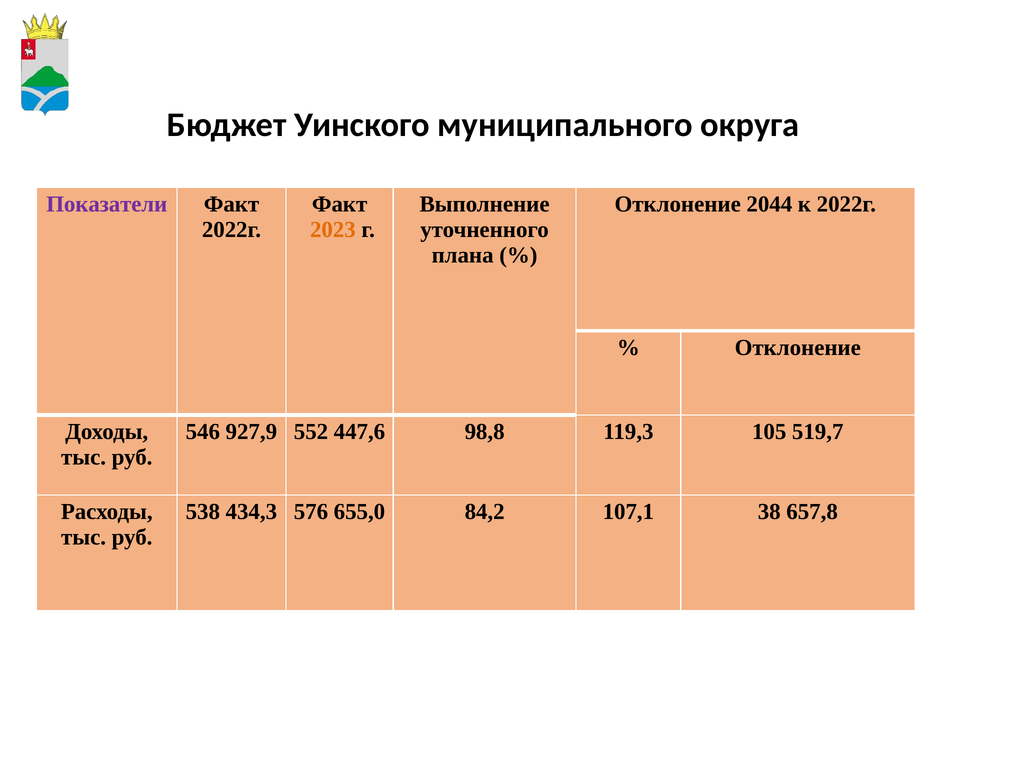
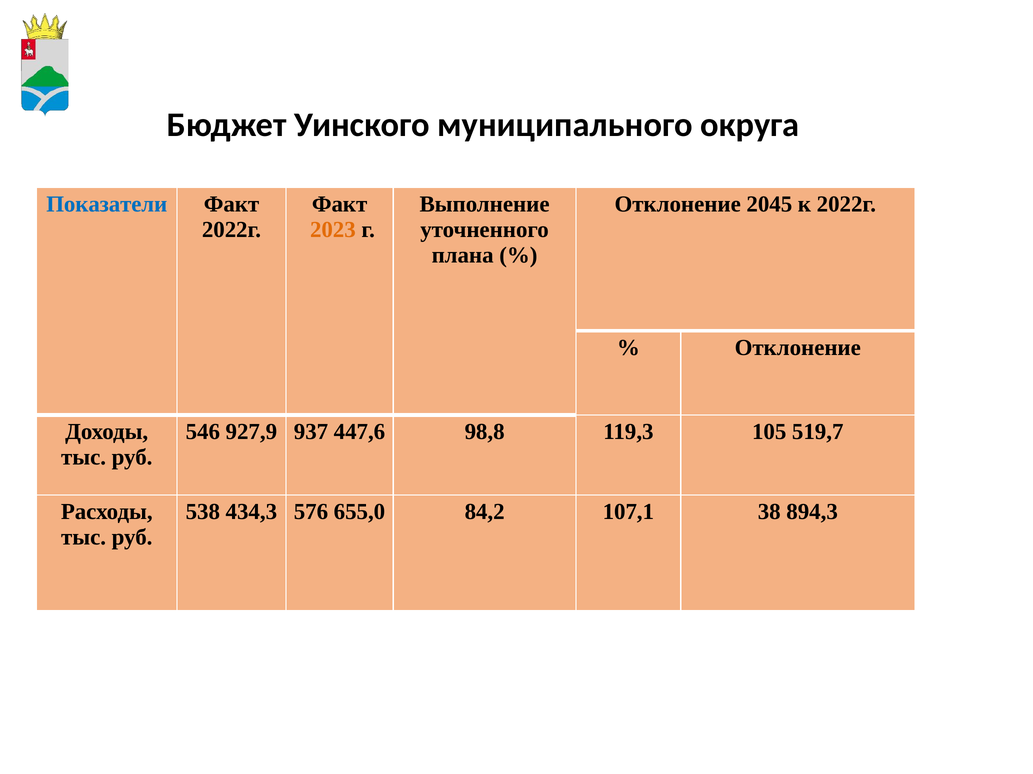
Показатели colour: purple -> blue (107, 204)
2044: 2044 -> 2045 (769, 204)
552: 552 -> 937 (311, 432)
657,8: 657,8 -> 894,3 (812, 512)
